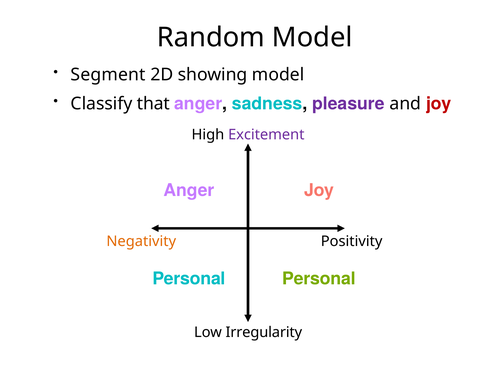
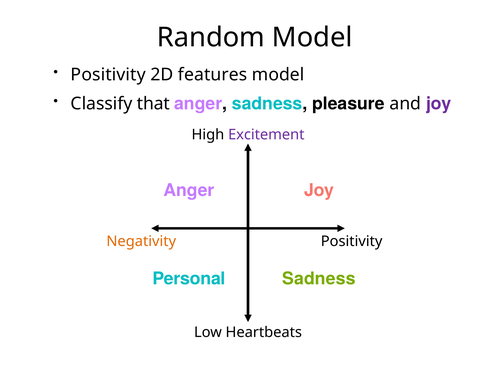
Segment: Segment -> Positivity (108, 75)
showing: showing -> features (213, 75)
pleasure colour: purple -> black (348, 104)
joy colour: red -> purple (439, 104)
Personal: Personal -> Sadness (319, 278)
Irregularity: Irregularity -> Heartbeats (264, 332)
